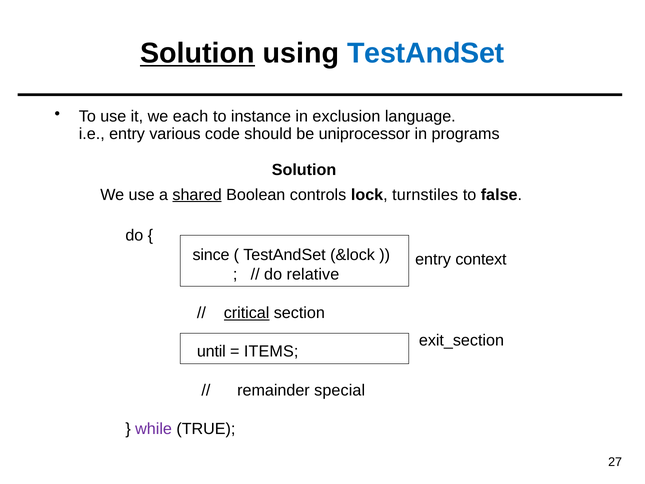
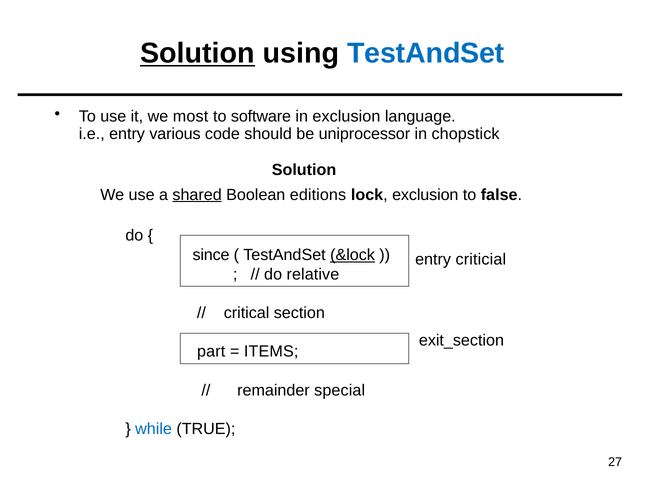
each: each -> most (191, 116)
instance: instance -> software (261, 116)
programs: programs -> chopstick (466, 134)
controls: controls -> editions (318, 195)
lock turnstiles: turnstiles -> exclusion (425, 195)
&lock underline: none -> present (353, 255)
context: context -> criticial (481, 259)
critical underline: present -> none (247, 313)
until: until -> part (211, 351)
while colour: purple -> blue (154, 429)
